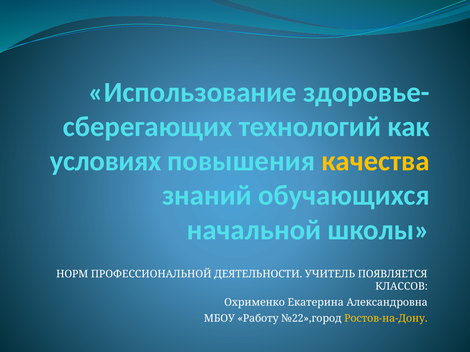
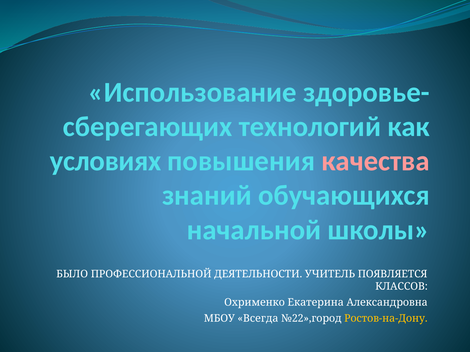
качества colour: yellow -> pink (376, 161)
НОРМ: НОРМ -> БЫЛО (72, 274)
Работу: Работу -> Всегда (258, 319)
